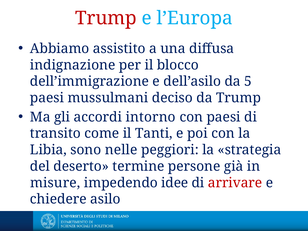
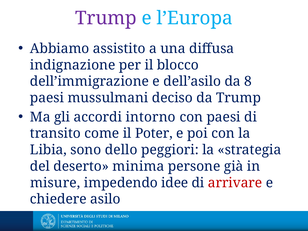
Trump colour: red -> purple (106, 18)
5: 5 -> 8 (248, 81)
Tanti: Tanti -> Poter (154, 133)
nelle: nelle -> dello (121, 150)
termine: termine -> minima (138, 166)
